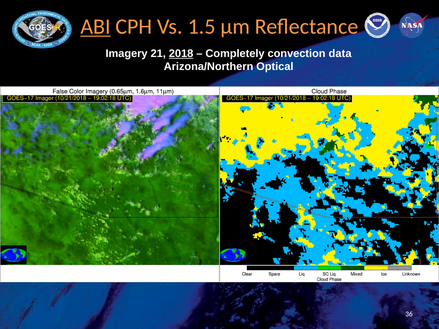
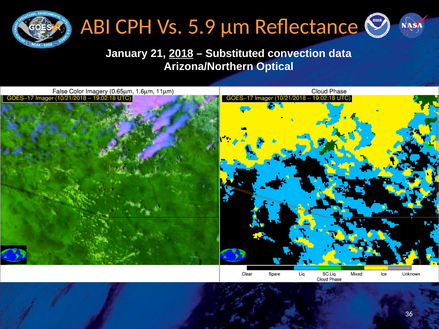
ABI underline: present -> none (95, 27)
1.5: 1.5 -> 5.9 (202, 27)
Imagery: Imagery -> January (127, 54)
Completely: Completely -> Substituted (235, 54)
